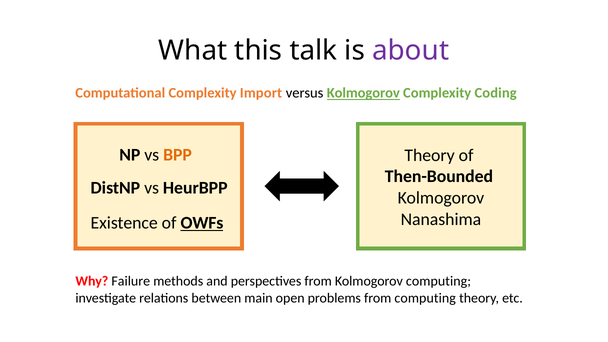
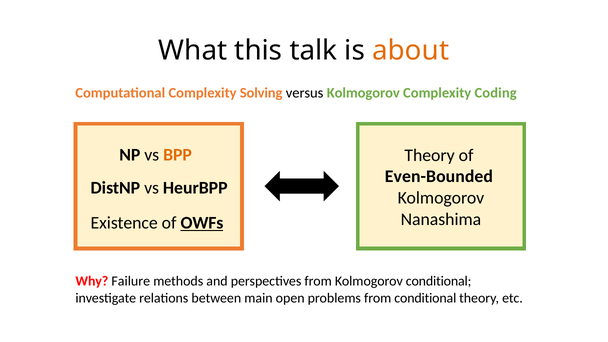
about colour: purple -> orange (411, 51)
Import: Import -> Solving (261, 93)
Kolmogorov underline: present -> none (363, 93)
Then-Bounded: Then-Bounded -> Even-Bounded (439, 177)
Kolmogorov computing: computing -> conditional (439, 281)
from computing: computing -> conditional (425, 298)
